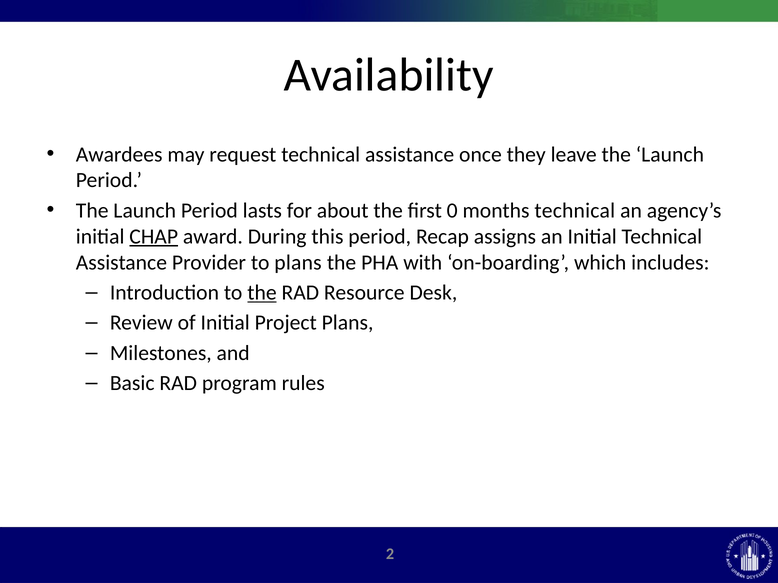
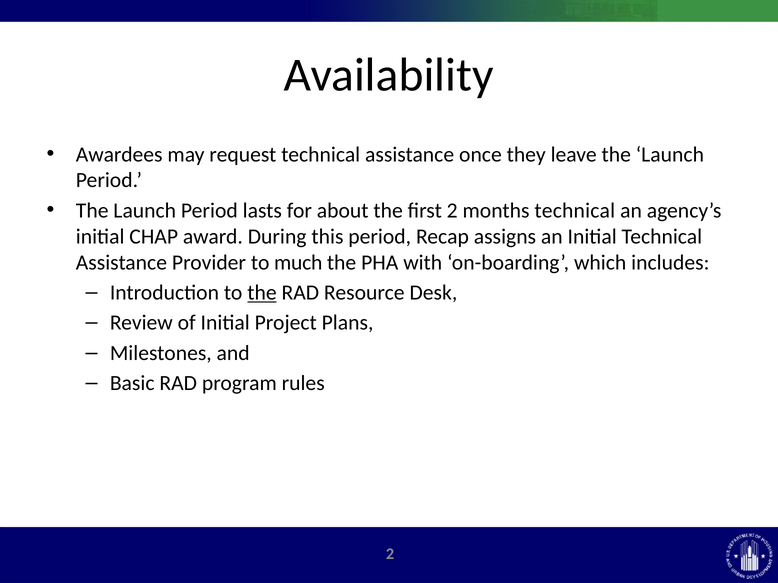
first 0: 0 -> 2 (452, 211)
CHAP underline: present -> none (154, 237)
to plans: plans -> much (298, 263)
